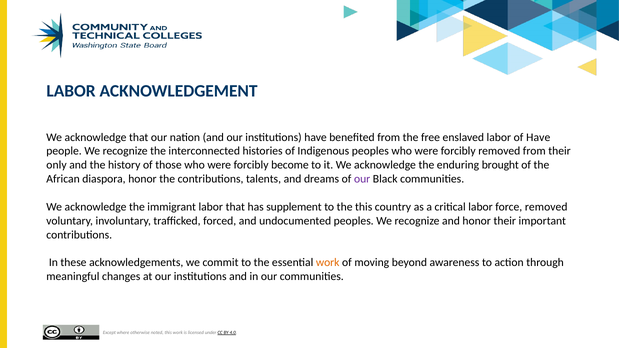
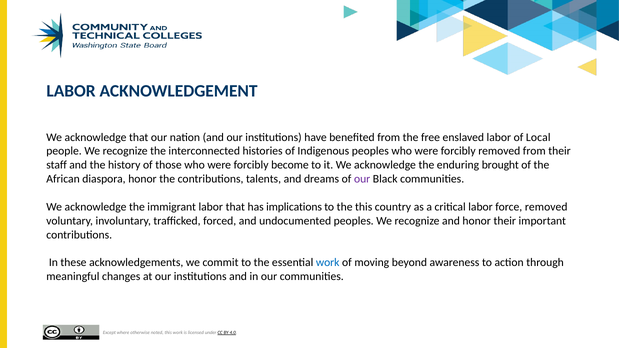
of Have: Have -> Local (538, 137)
only: only -> staff (57, 165)
supplement: supplement -> implications (294, 207)
work colour: orange -> blue (328, 263)
